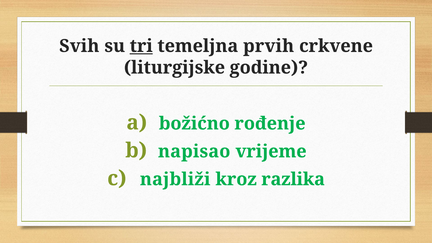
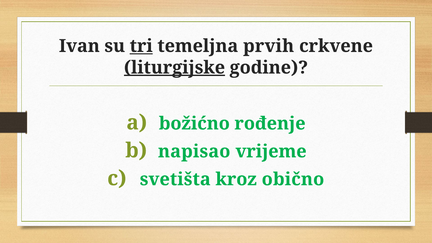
Svih: Svih -> Ivan (79, 46)
liturgijske underline: none -> present (174, 68)
najbliži: najbliži -> svetišta (175, 179)
razlika: razlika -> obično (293, 179)
